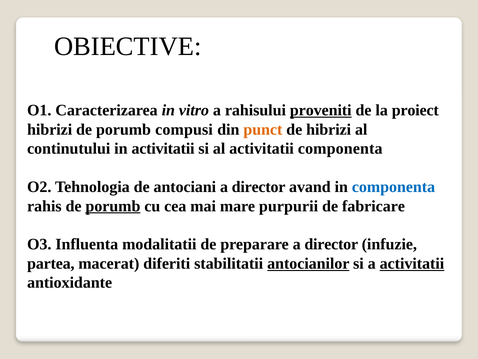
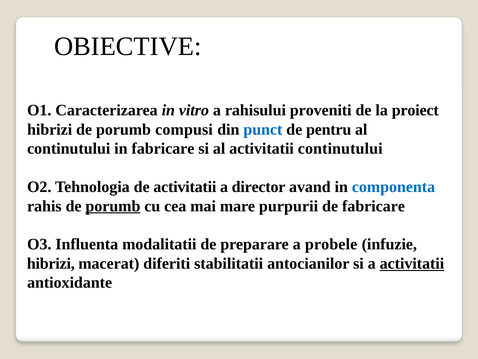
proveniti underline: present -> none (321, 110)
punct colour: orange -> blue (263, 129)
de hibrizi: hibrizi -> pentru (329, 129)
in activitatii: activitatii -> fabricare (163, 148)
activitatii componenta: componenta -> continutului (340, 148)
de antociani: antociani -> activitatii (185, 187)
preparare a director: director -> probele (331, 244)
partea: partea -> hibrizi (51, 263)
antocianilor underline: present -> none (308, 263)
